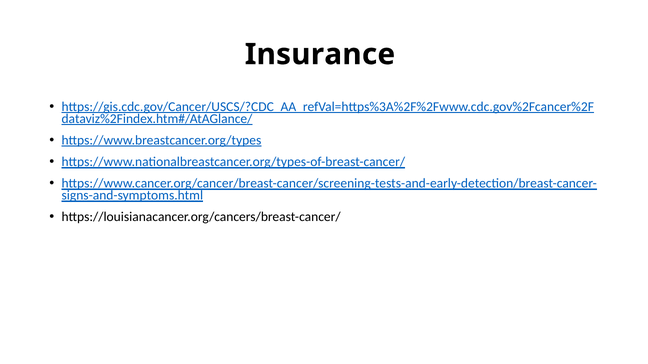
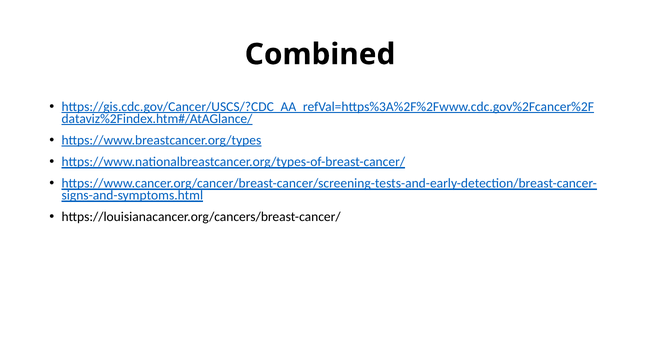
Insurance: Insurance -> Combined (320, 54)
